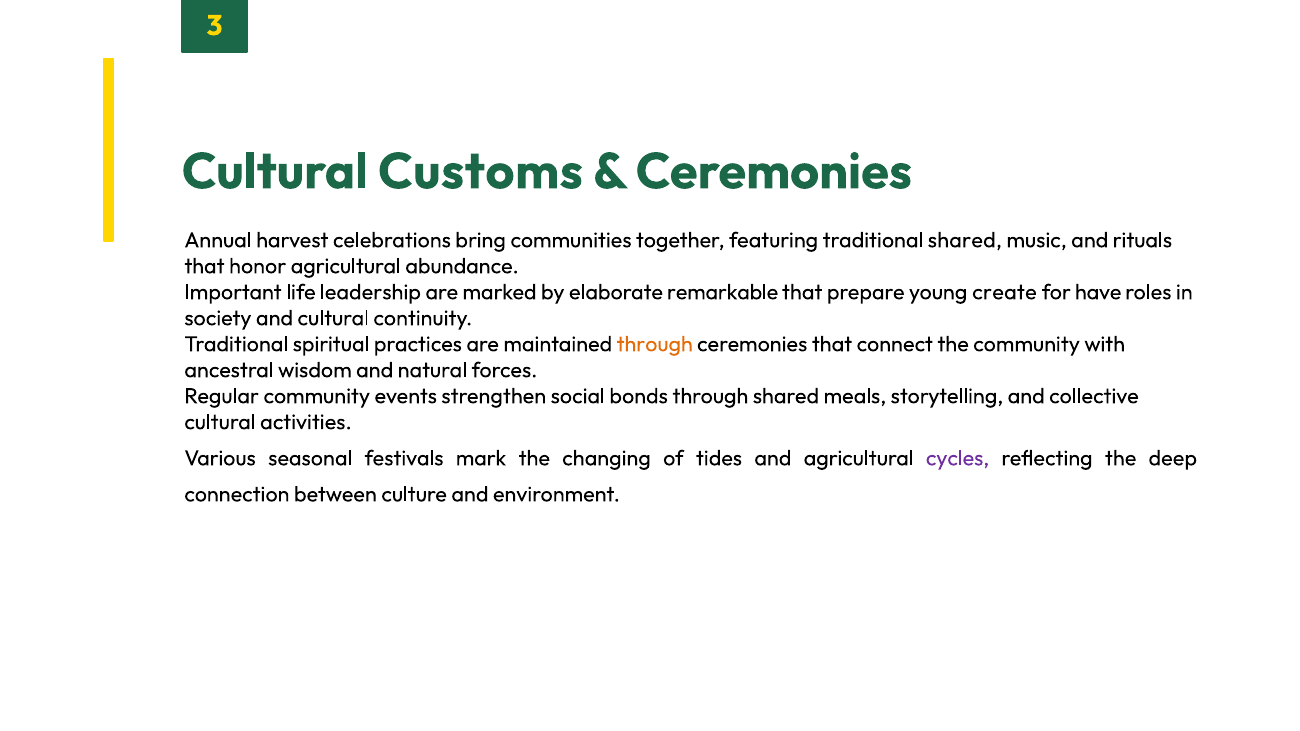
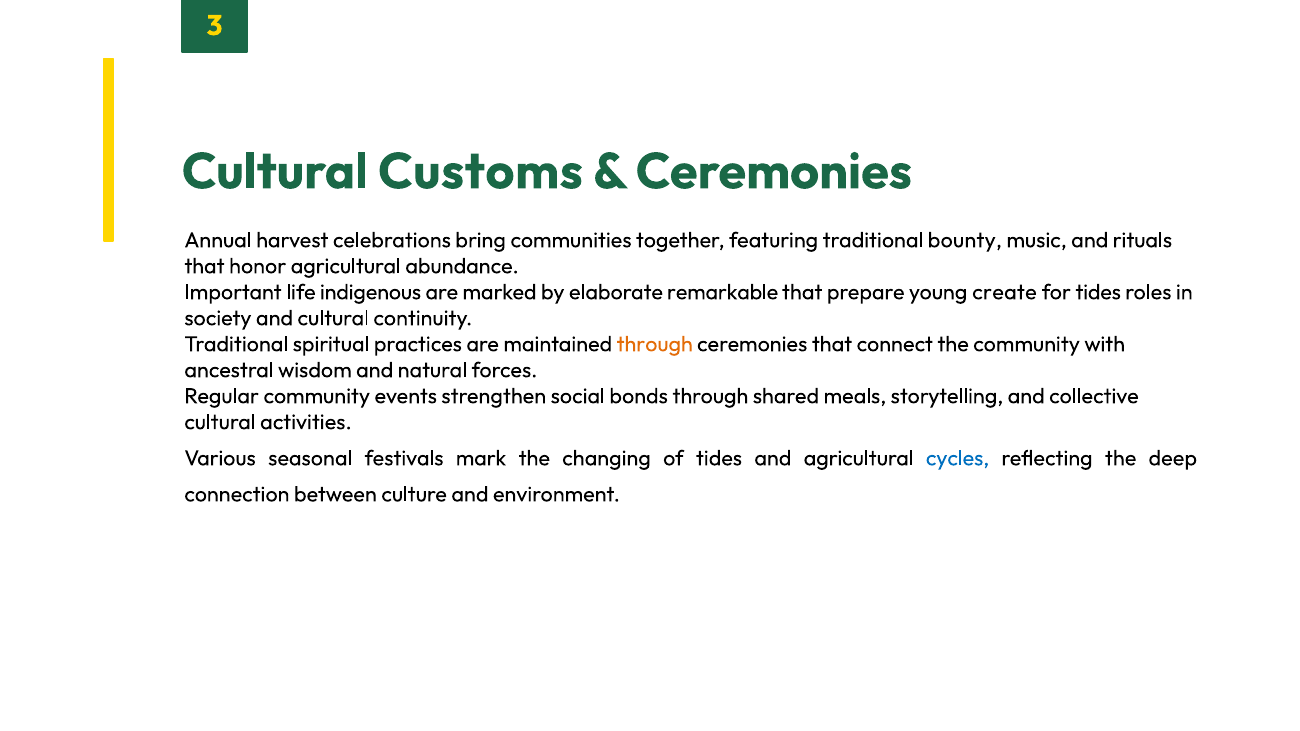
traditional shared: shared -> bounty (965, 240)
leadership: leadership -> indigenous (371, 292)
for have: have -> tides (1098, 292)
cycles colour: purple -> blue (958, 458)
